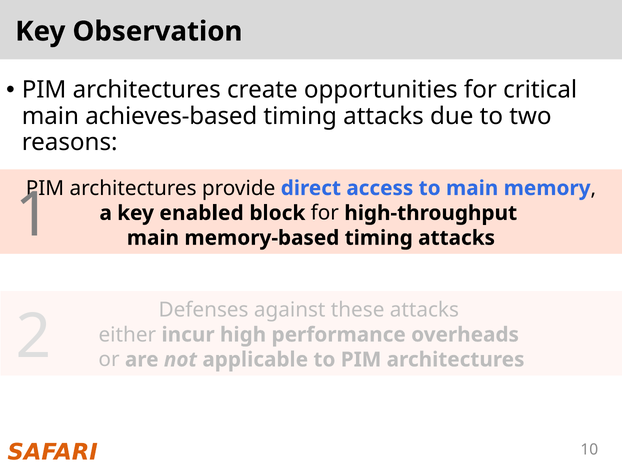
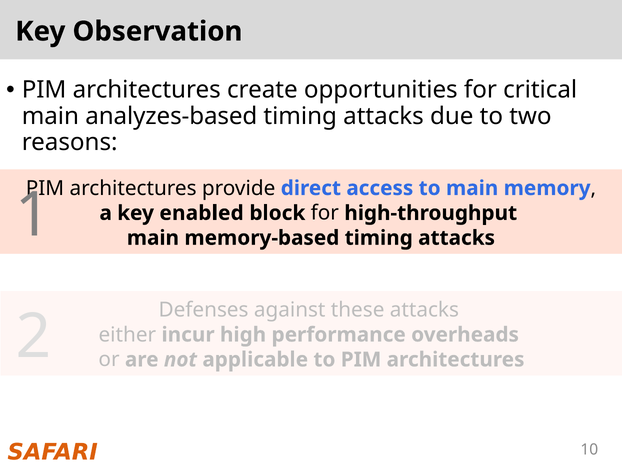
achieves-based: achieves-based -> analyzes-based (171, 116)
